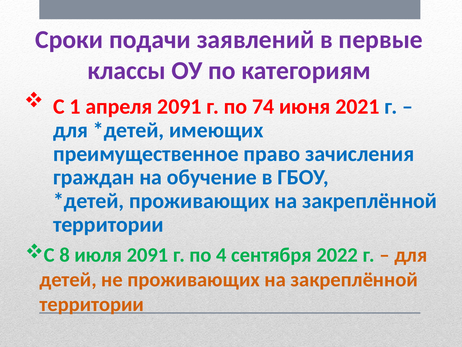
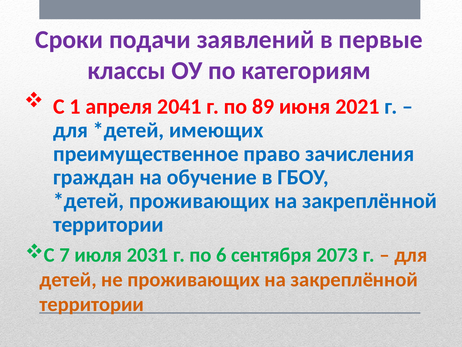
апреля 2091: 2091 -> 2041 (179, 106)
74: 74 -> 89 (263, 106)
8: 8 -> 7 (65, 255)
июля 2091: 2091 -> 2031 (148, 255)
4: 4 -> 6 (221, 255)
2022: 2022 -> 2073 (337, 255)
